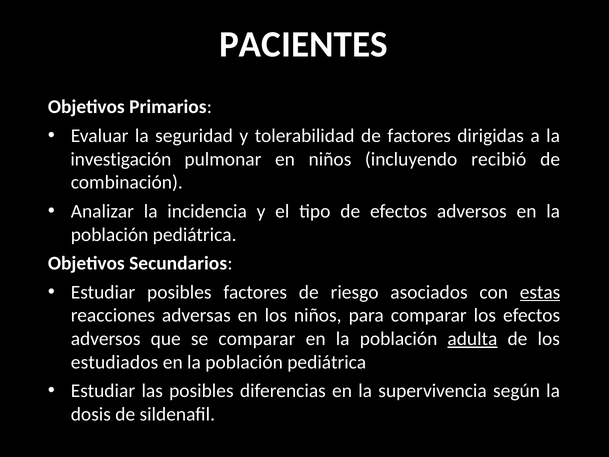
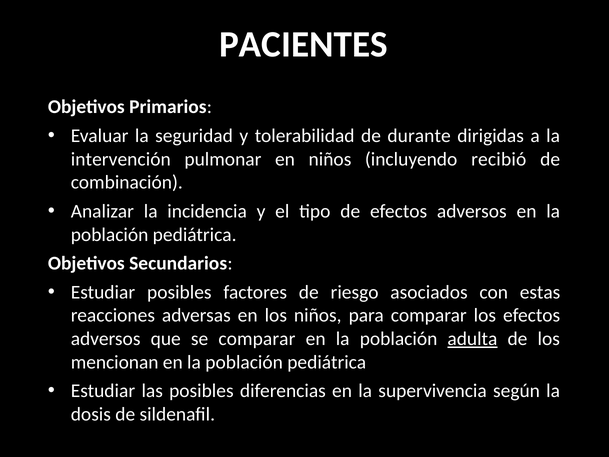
de factores: factores -> durante (419, 136)
investigación: investigación -> intervención (121, 159)
estas underline: present -> none (540, 292)
estudiados: estudiados -> mencionan (115, 362)
